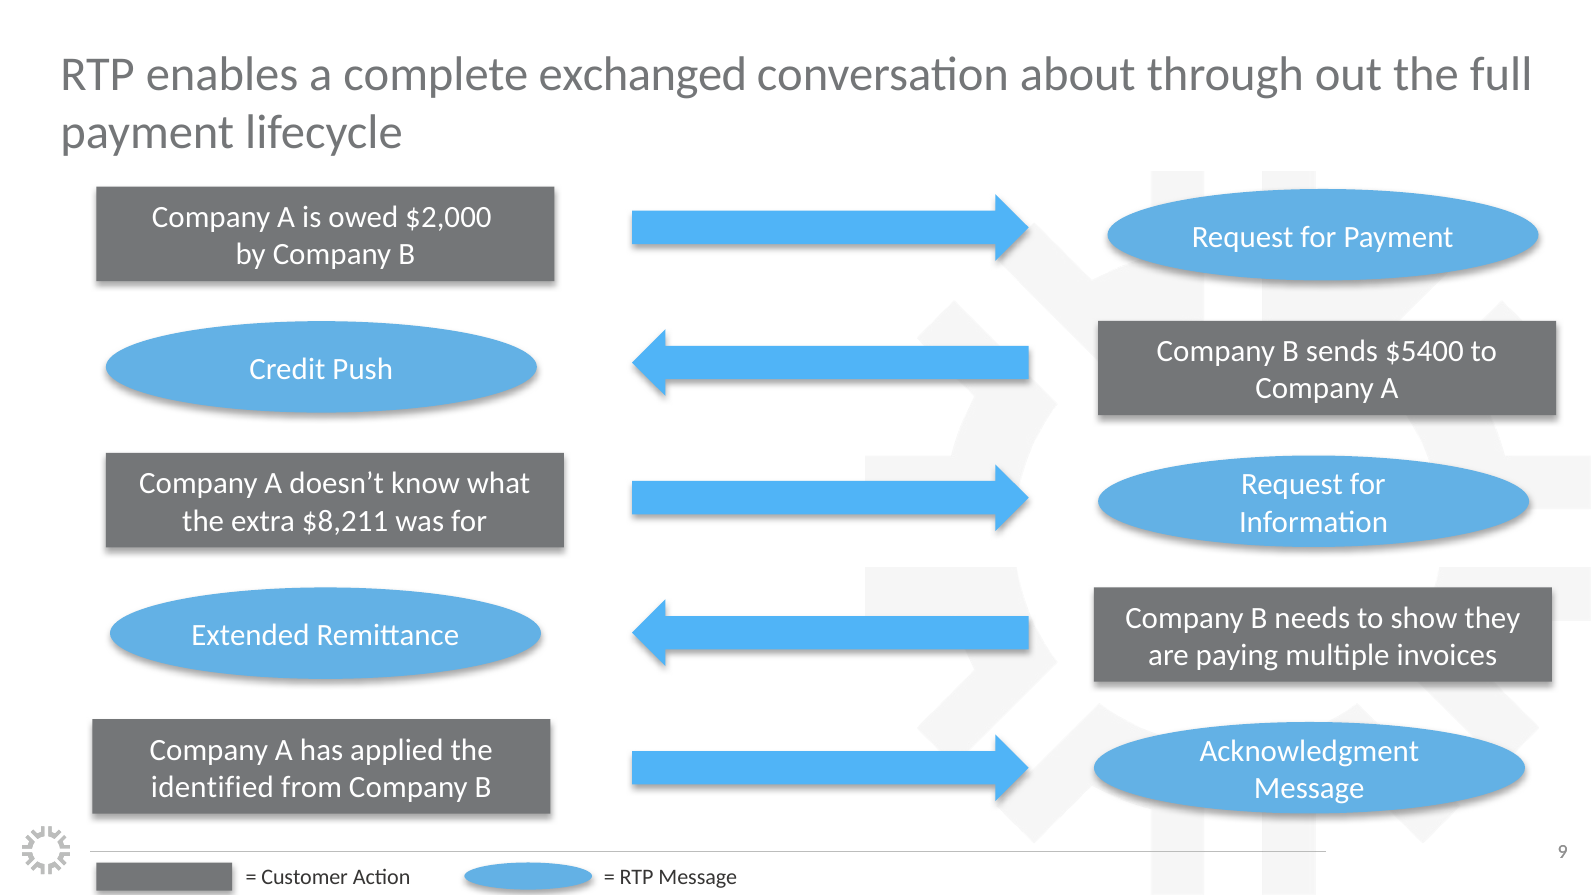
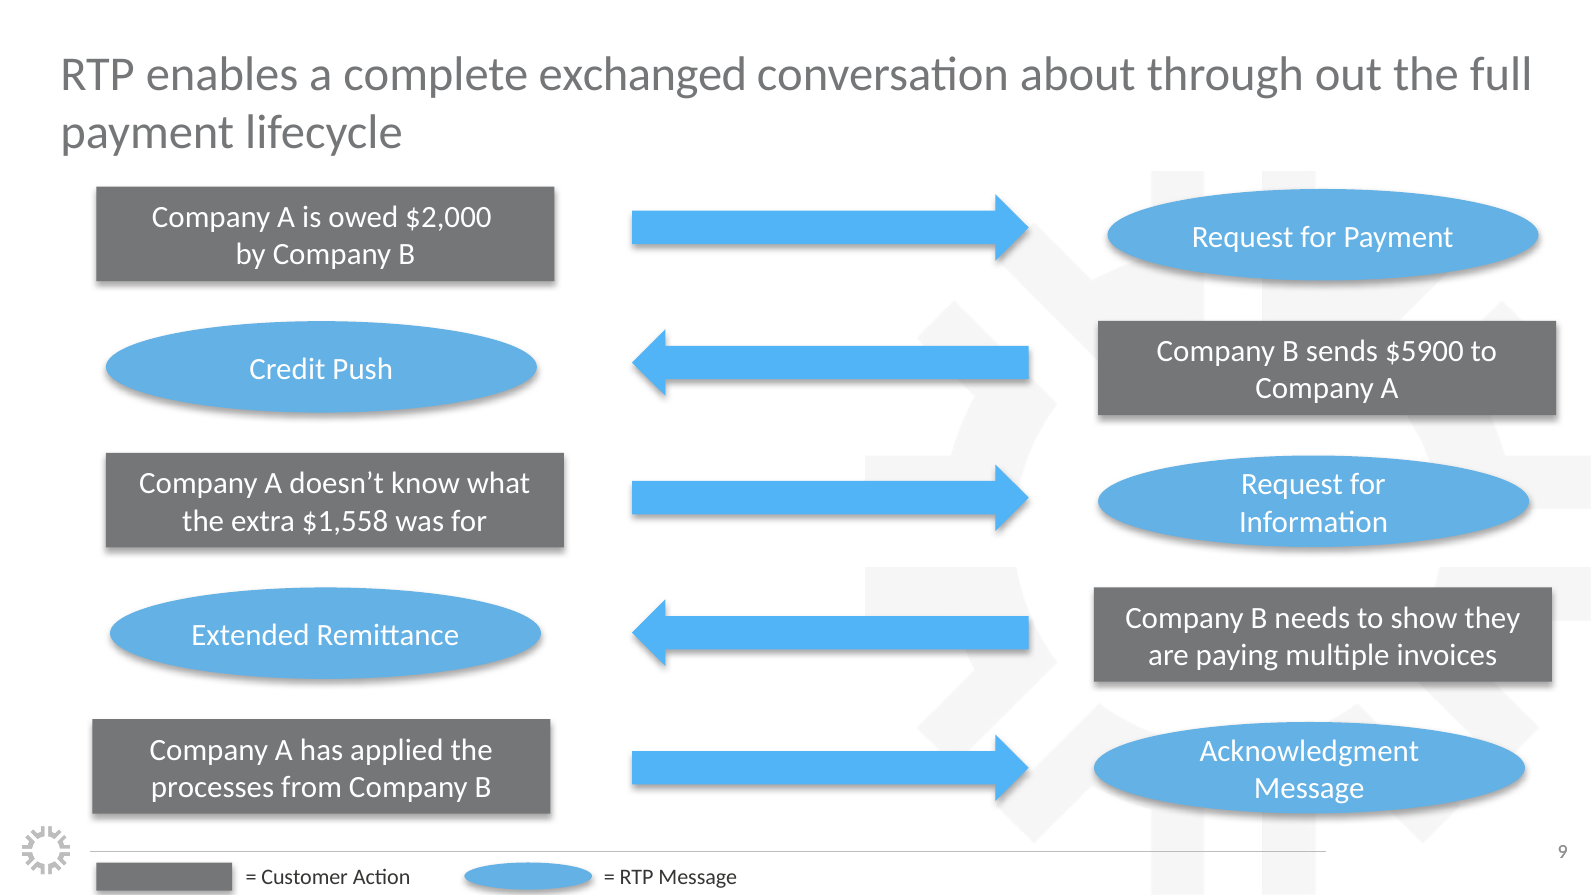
$5400: $5400 -> $5900 (1424, 352)
$8,211: $8,211 -> $1,558 (345, 521)
identified: identified -> processes (213, 787)
